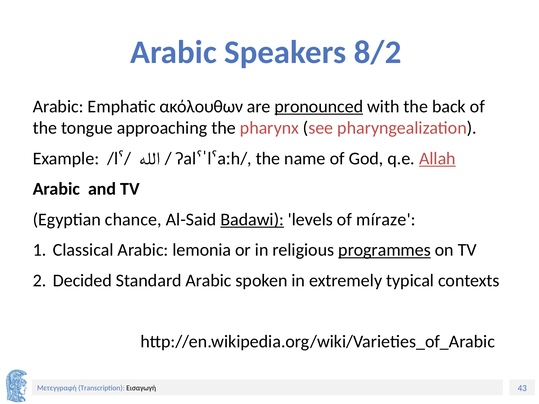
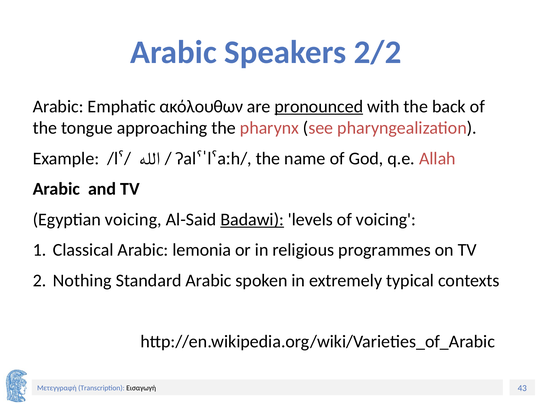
8/2: 8/2 -> 2/2 (378, 52)
Allah underline: present -> none (437, 159)
Egyptian chance: chance -> voicing (133, 220)
of míraze: míraze -> voicing (386, 220)
programmes underline: present -> none (385, 250)
Decided: Decided -> Nothing (82, 281)
